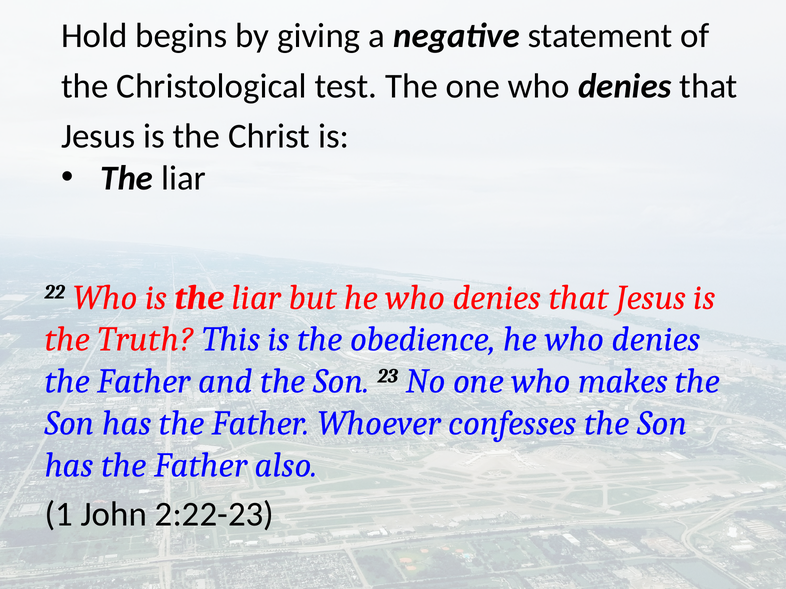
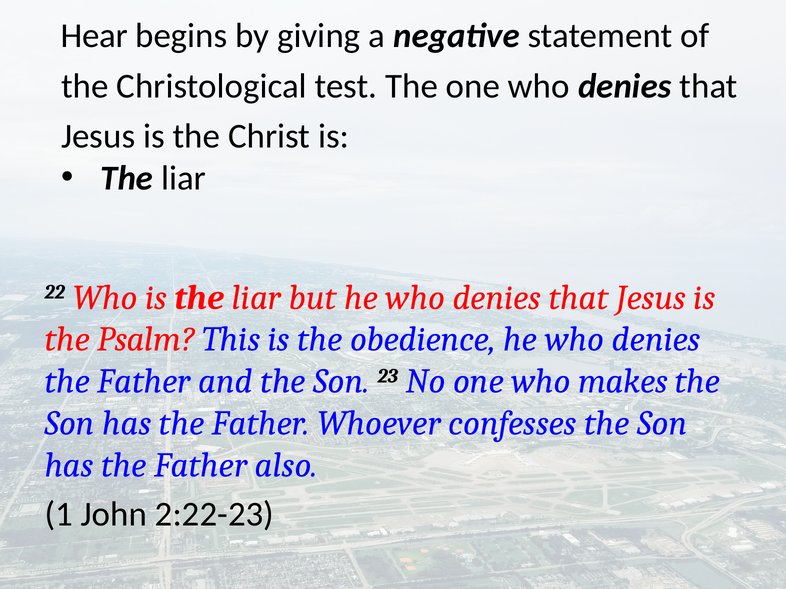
Hold: Hold -> Hear (94, 36)
Truth: Truth -> Psalm (146, 340)
